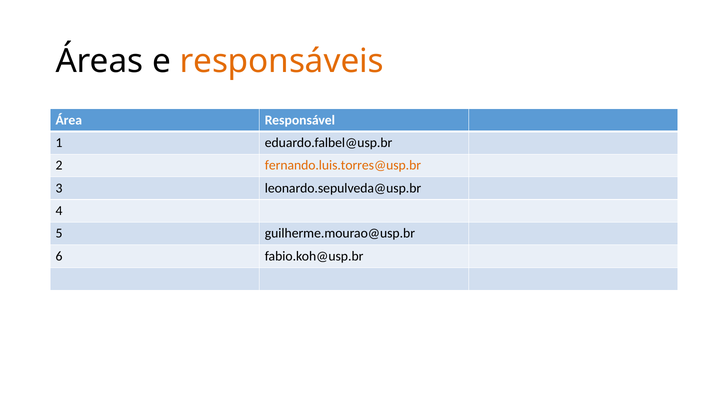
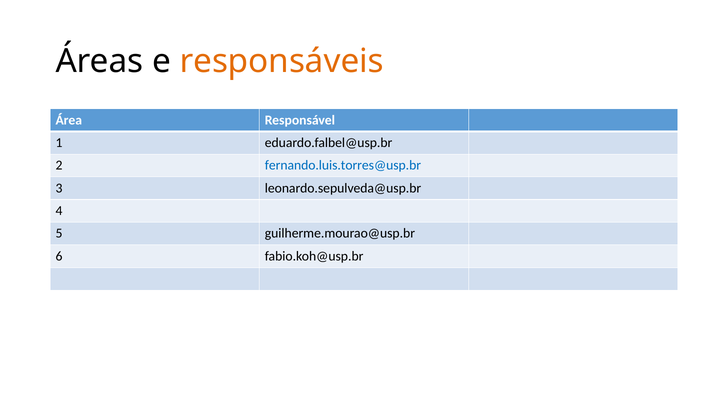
fernando.luis.torres@usp.br colour: orange -> blue (343, 166)
